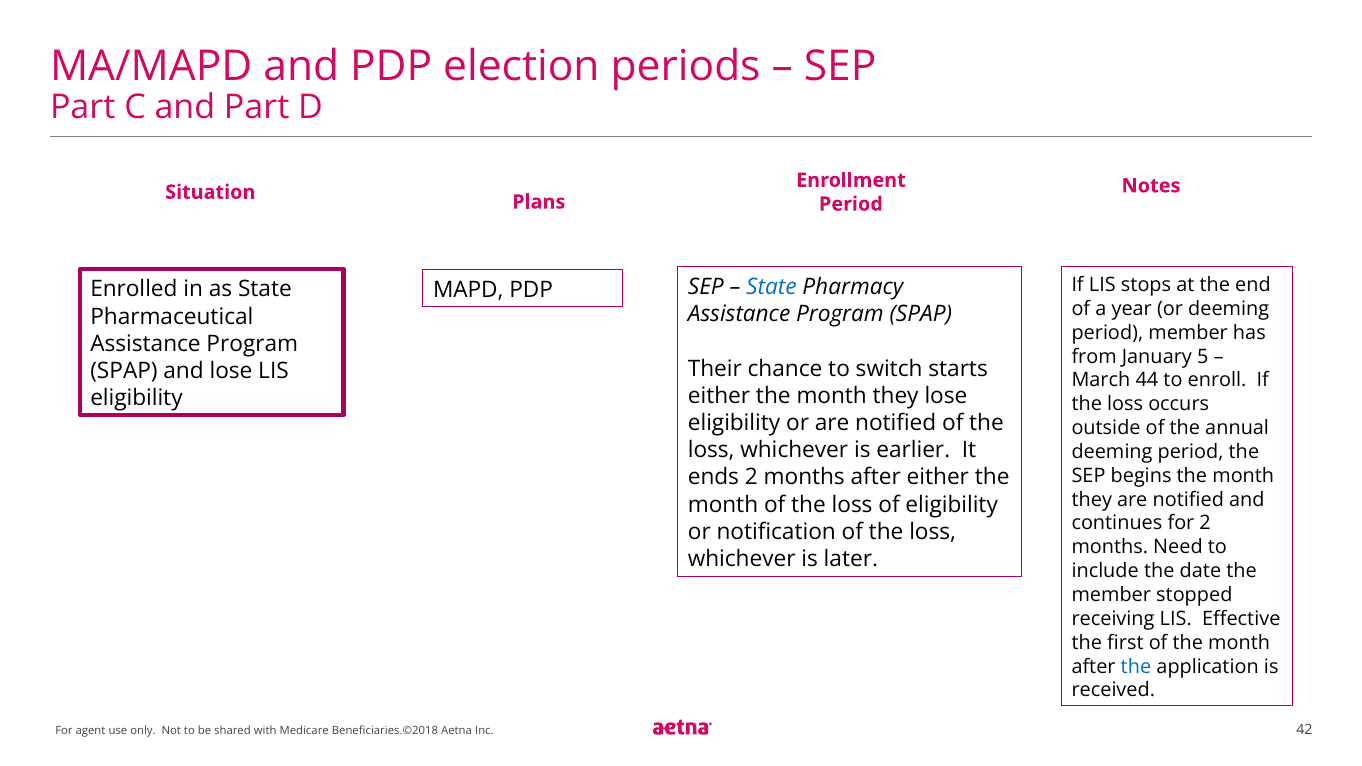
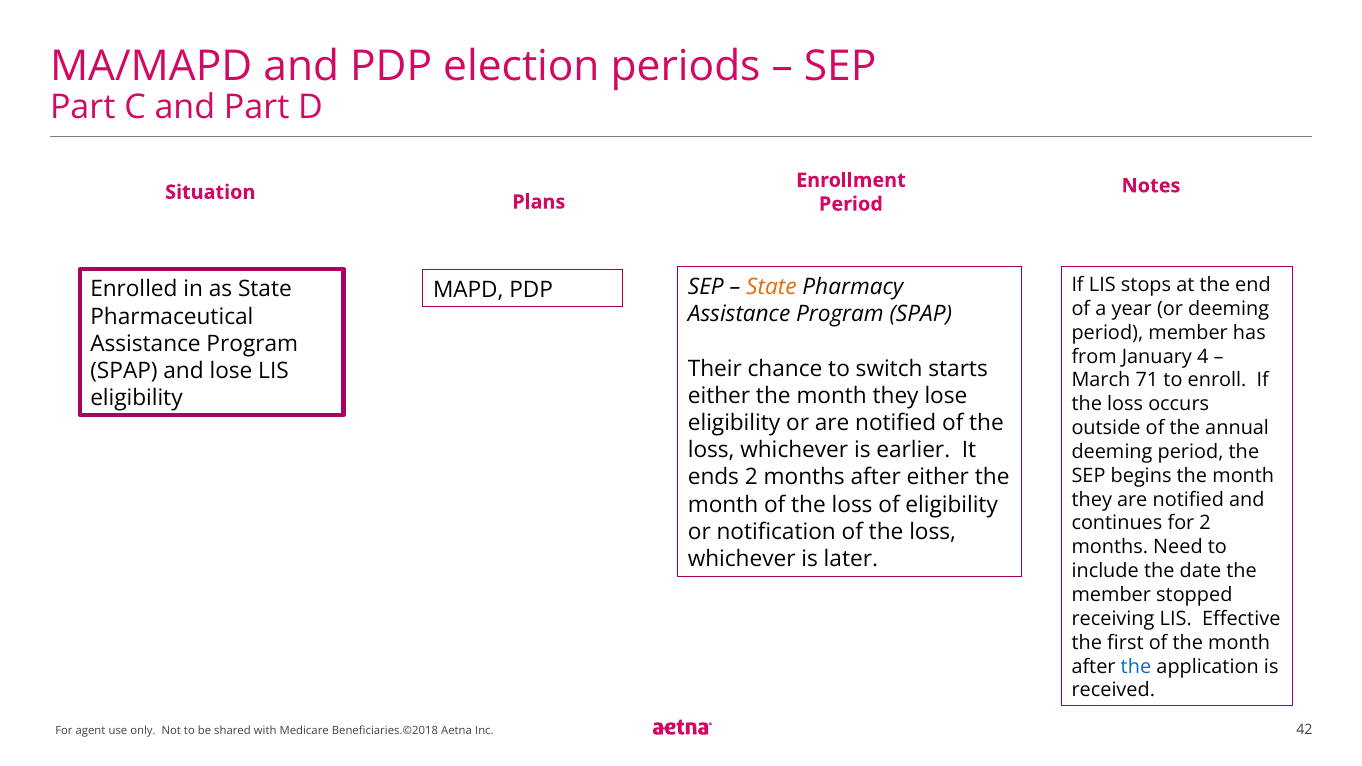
State colour: blue -> orange (771, 287)
5: 5 -> 4 (1203, 357)
44: 44 -> 71 (1147, 381)
